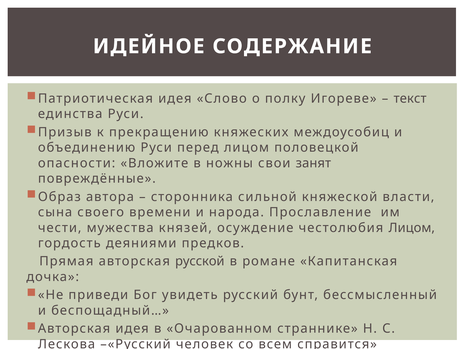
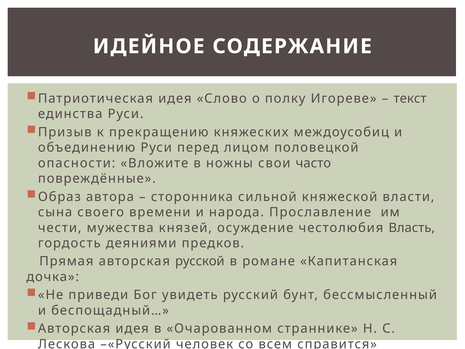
занят: занят -> часто (313, 163)
честолюбия Лицом: Лицом -> Власть (412, 228)
